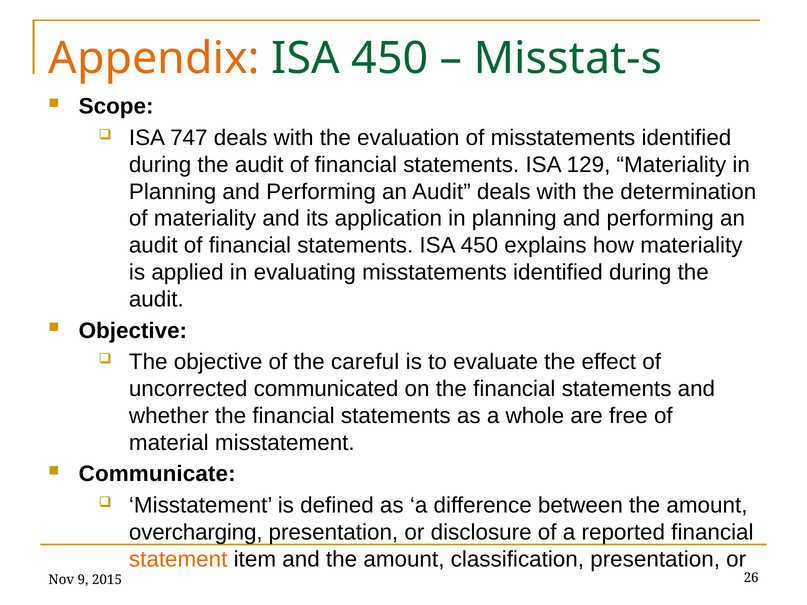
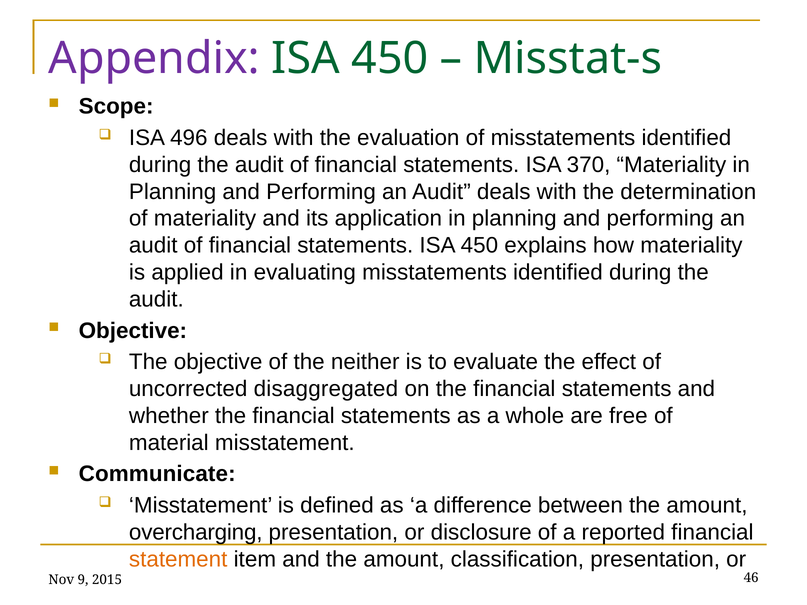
Appendix colour: orange -> purple (154, 59)
747: 747 -> 496 (189, 138)
129: 129 -> 370 (589, 165)
careful: careful -> neither (365, 362)
communicated: communicated -> disaggregated (326, 389)
26: 26 -> 46 (751, 578)
